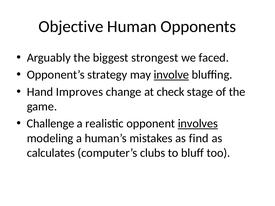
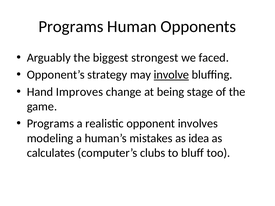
Objective: Objective -> Programs (71, 27)
check: check -> being (171, 92)
Challenge: Challenge -> Programs (50, 124)
involves underline: present -> none (198, 124)
find: find -> idea (199, 138)
